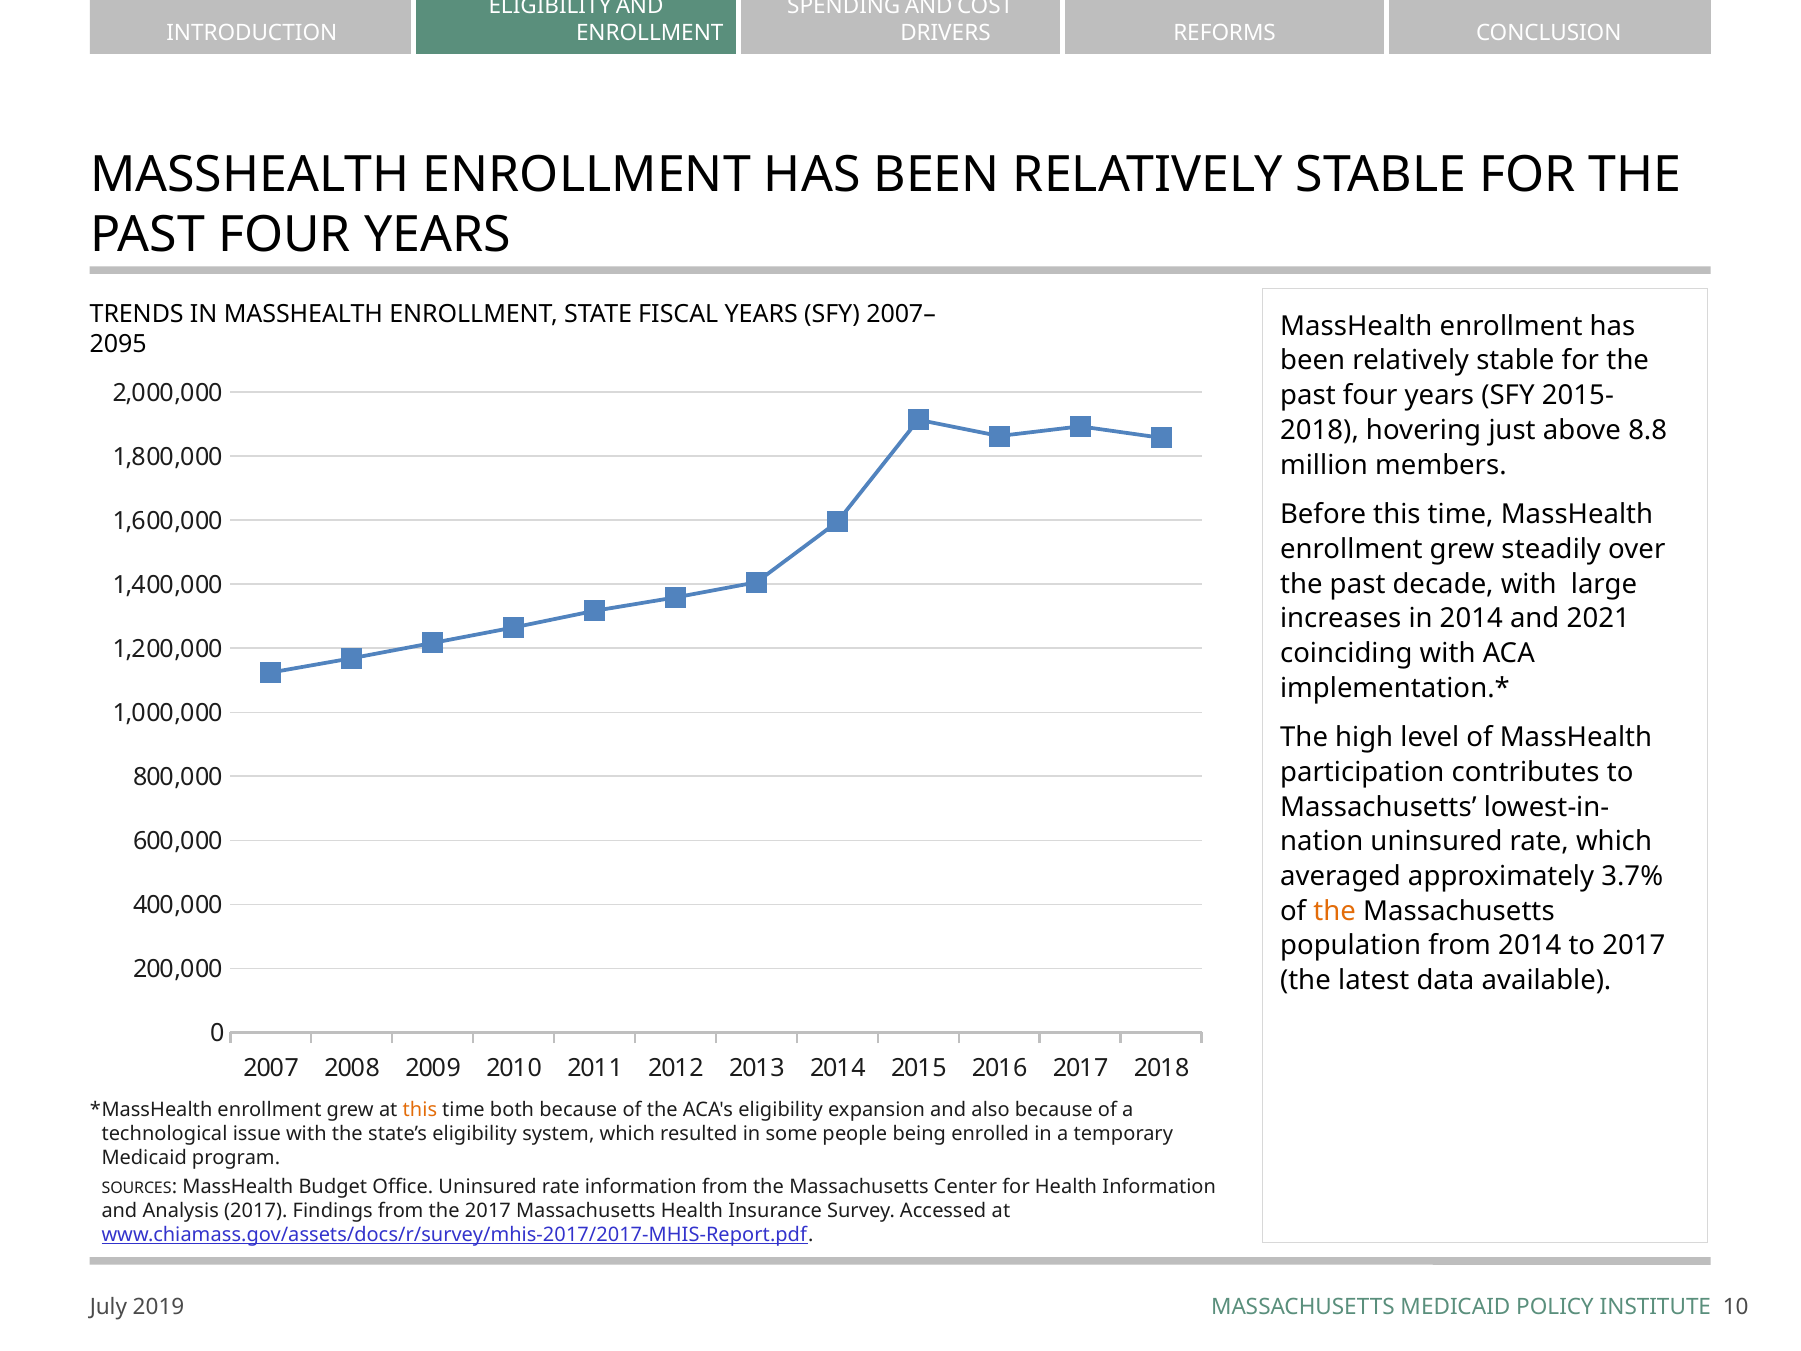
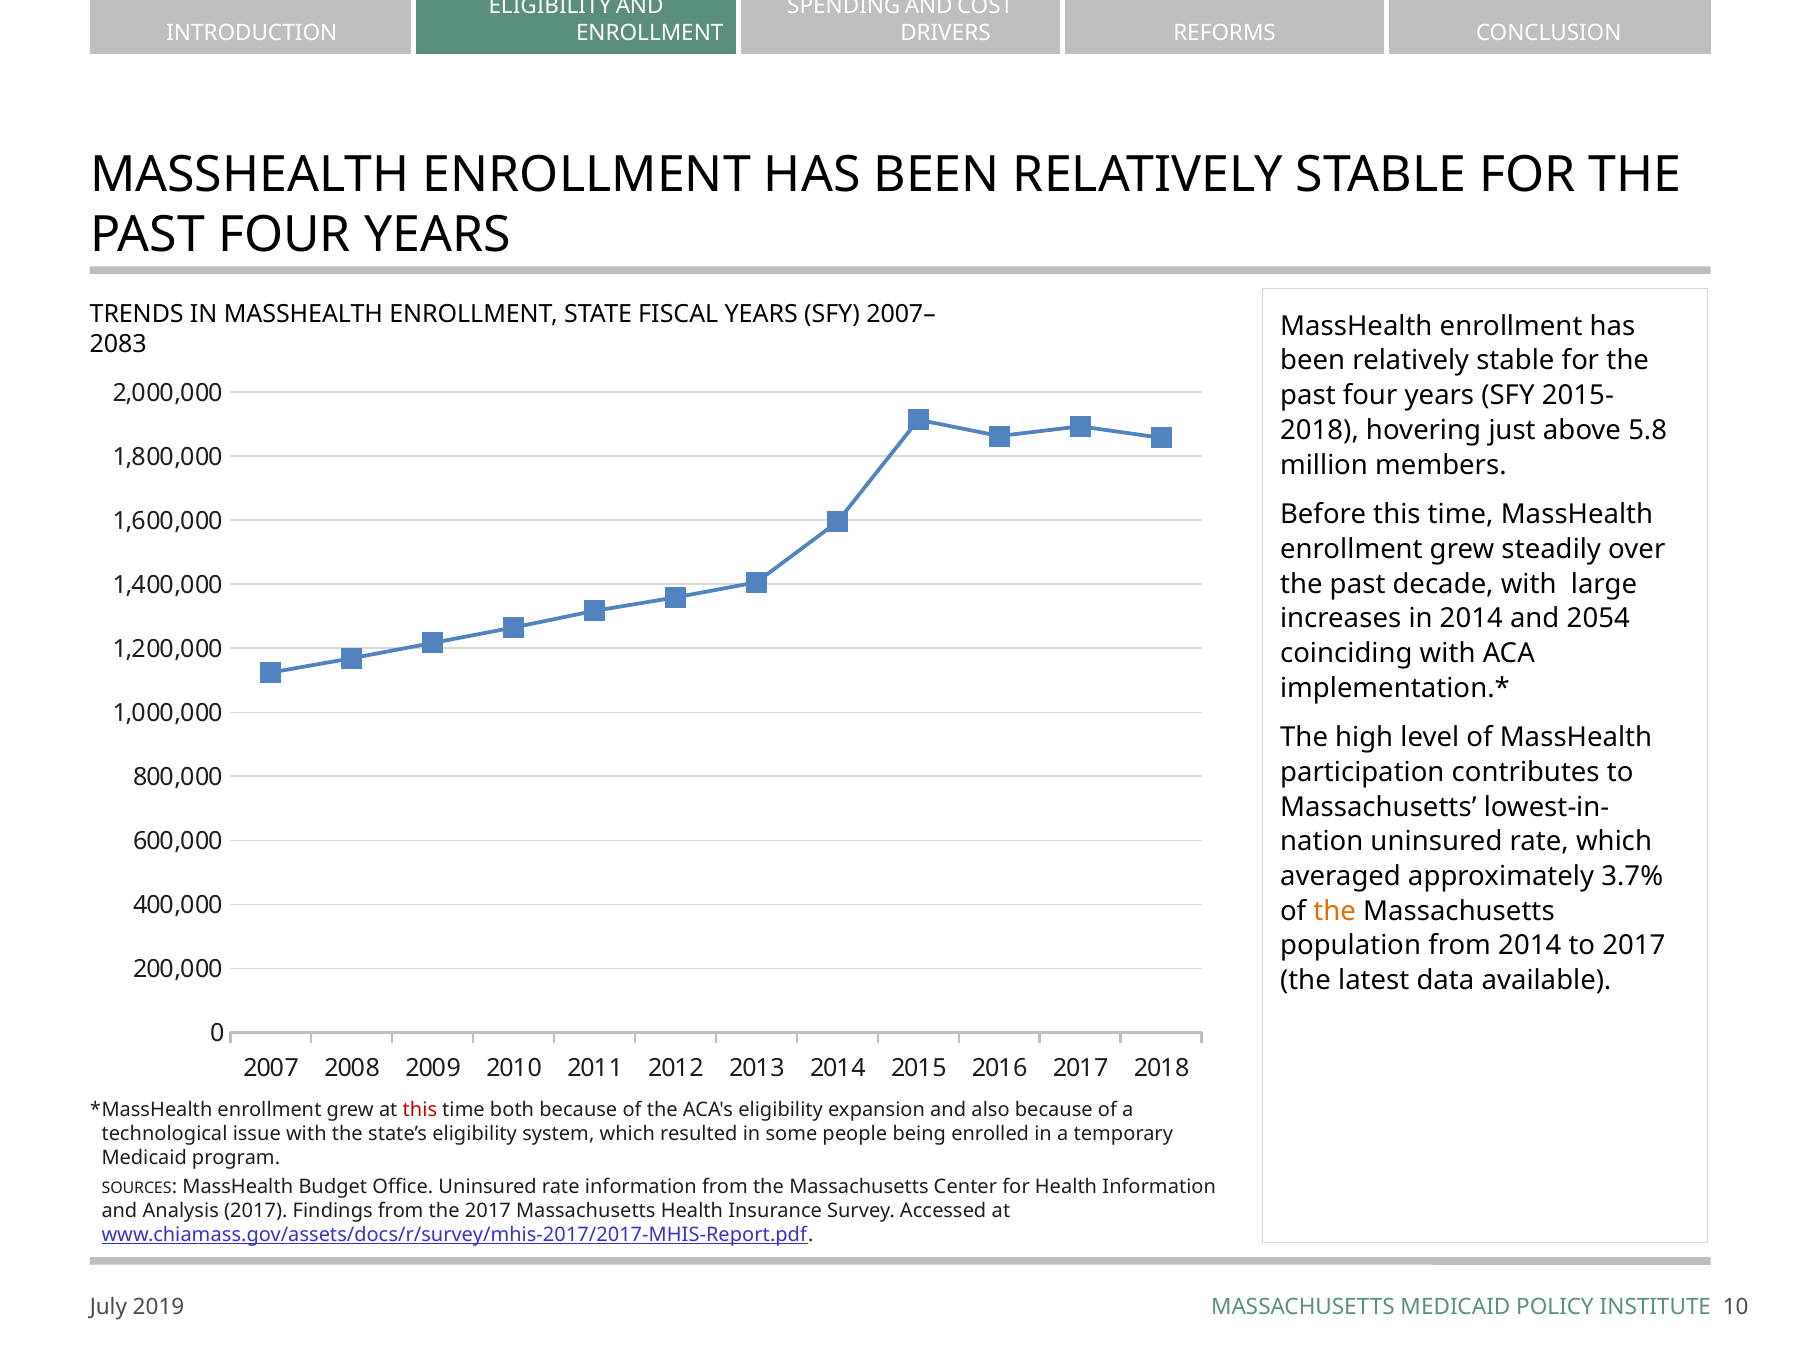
2095: 2095 -> 2083 (118, 344)
8.8: 8.8 -> 5.8 (1648, 430)
2021: 2021 -> 2054 (1598, 619)
this colour: orange -> red (420, 1110)
